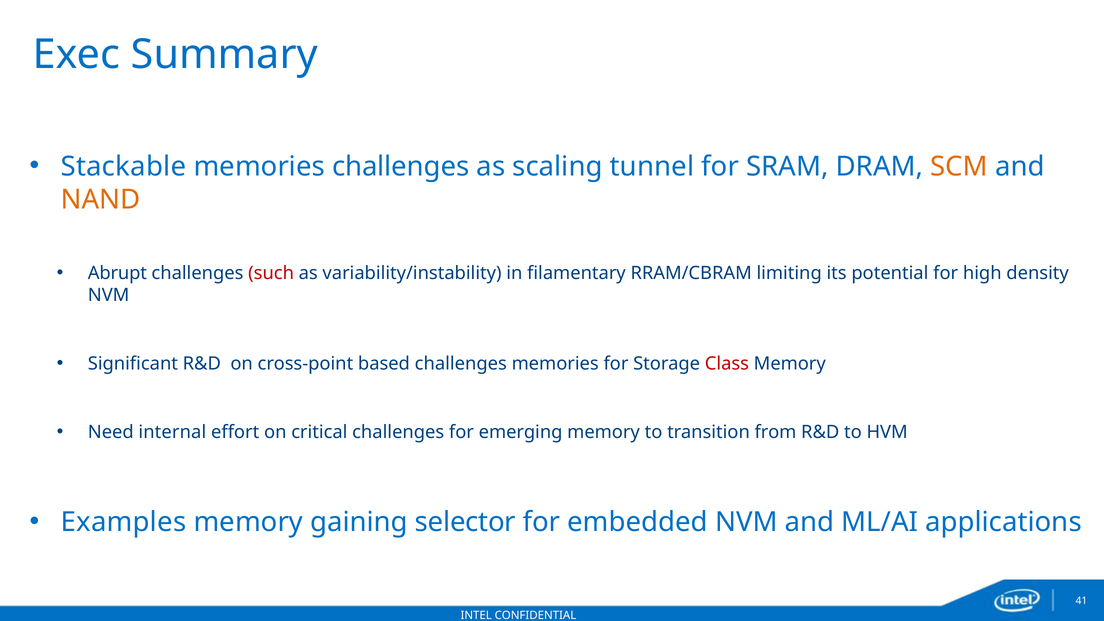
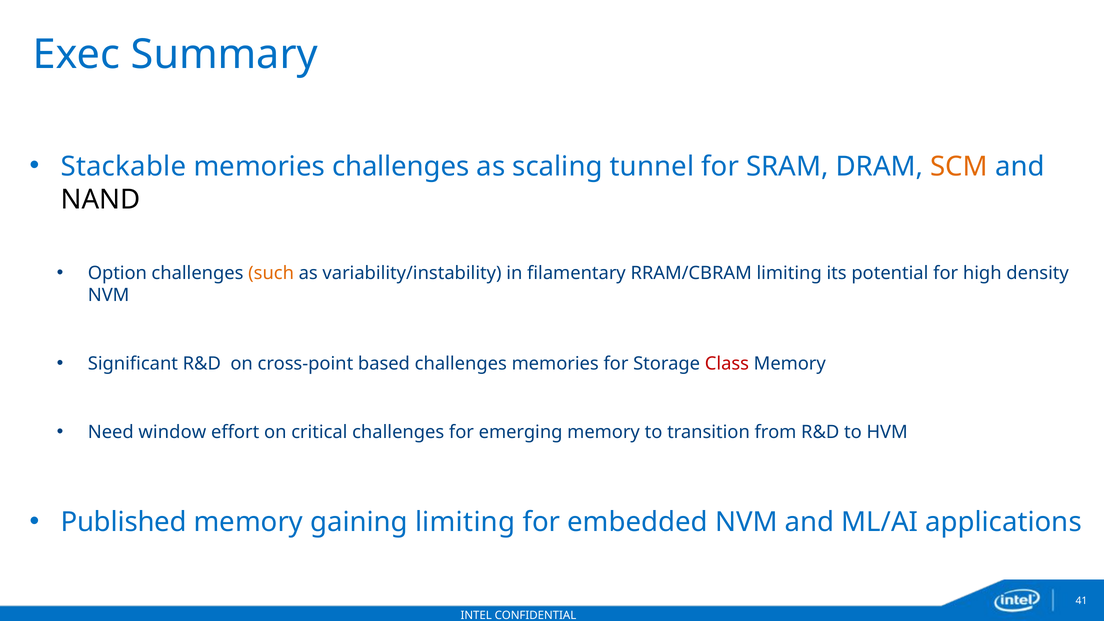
NAND colour: orange -> black (100, 200)
Abrupt: Abrupt -> Option (117, 273)
such colour: red -> orange (271, 273)
internal: internal -> window (172, 432)
Examples: Examples -> Published (124, 522)
gaining selector: selector -> limiting (465, 522)
